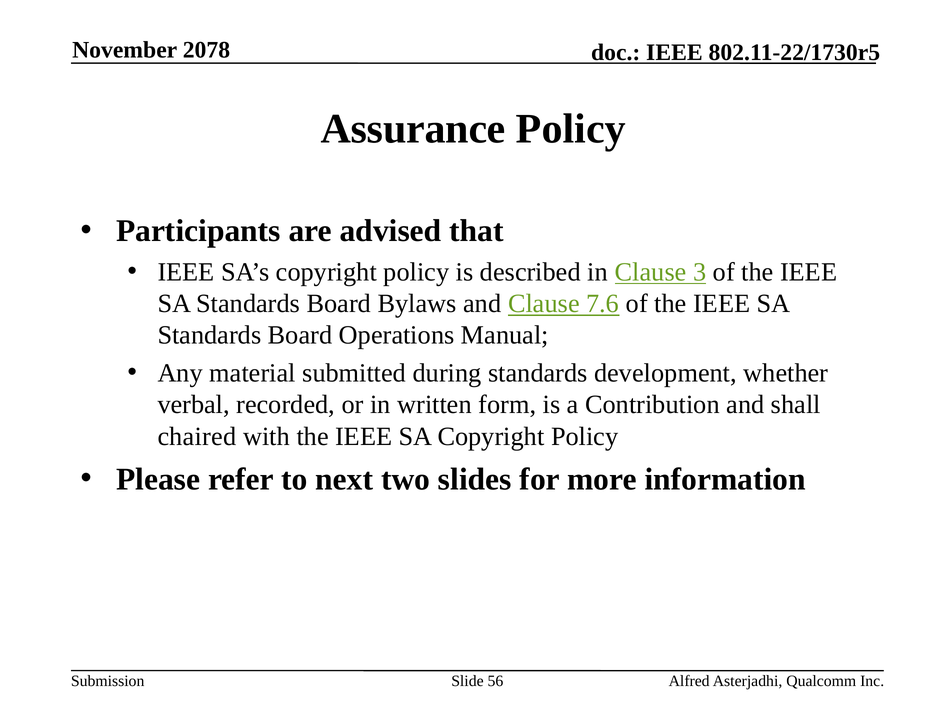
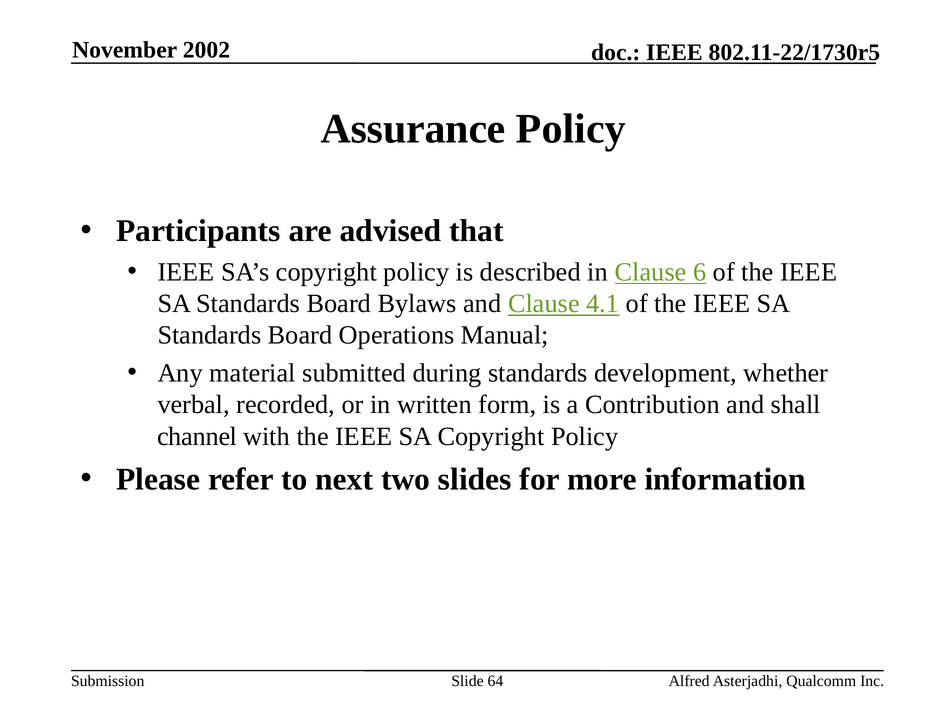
2078: 2078 -> 2002 (206, 50)
3: 3 -> 6 (700, 272)
7.6: 7.6 -> 4.1 (603, 304)
chaired: chaired -> channel (197, 436)
56: 56 -> 64 (495, 681)
